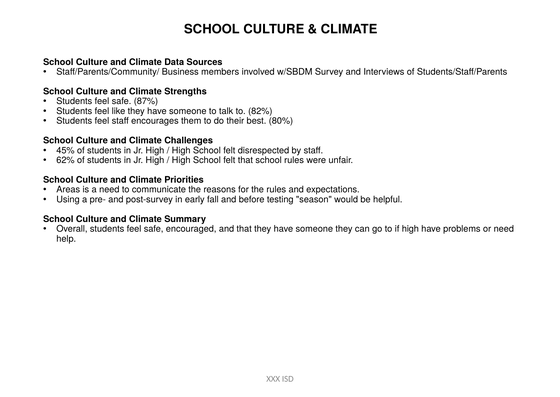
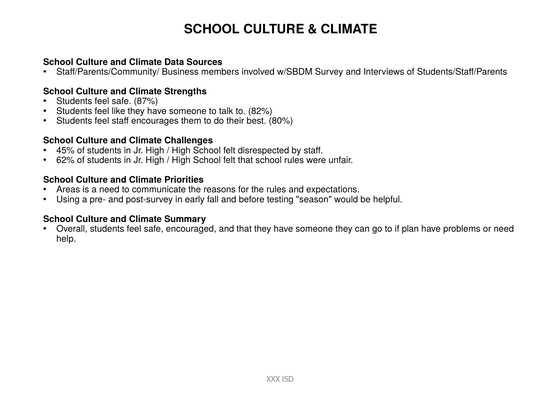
if high: high -> plan (410, 229)
